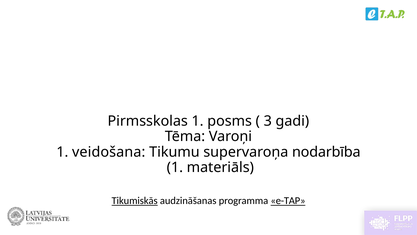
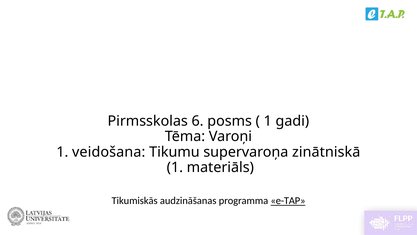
Pirmsskolas 1: 1 -> 6 (198, 121)
3: 3 -> 1 (268, 121)
nodarbība: nodarbība -> zinātniskā (326, 152)
Tikumiskās underline: present -> none (135, 200)
